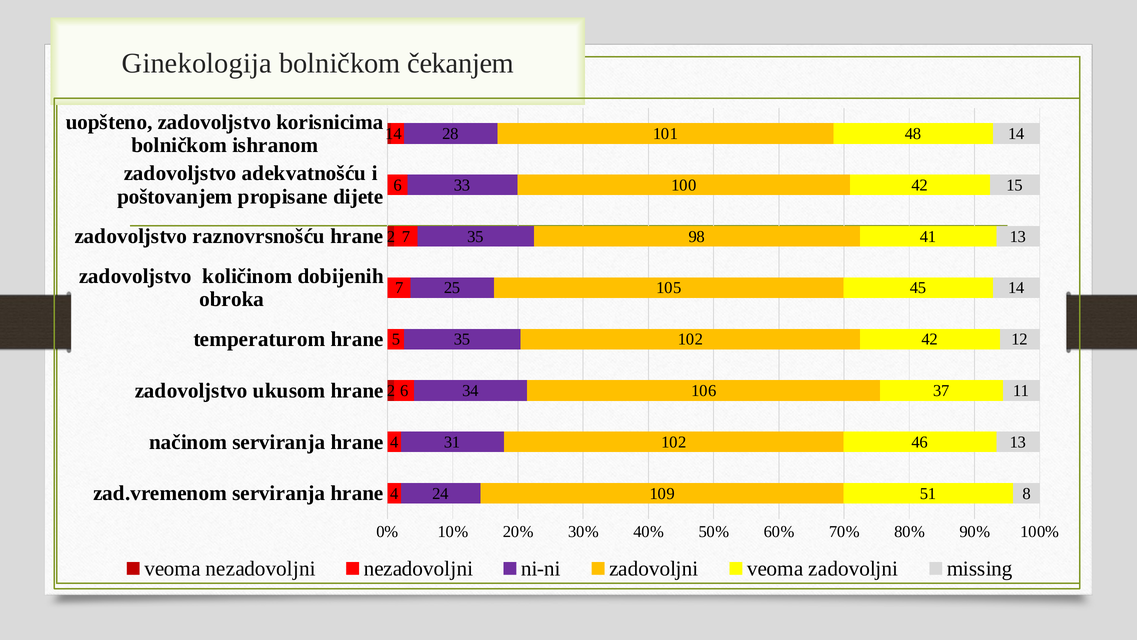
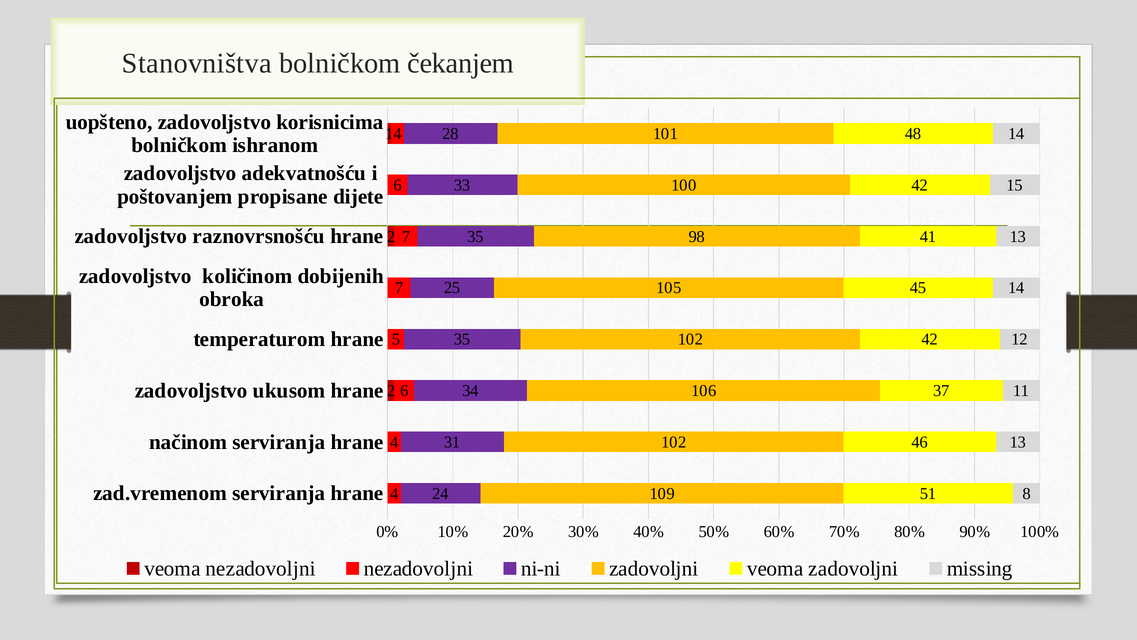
Ginekologija: Ginekologija -> Stanovništva (197, 63)
